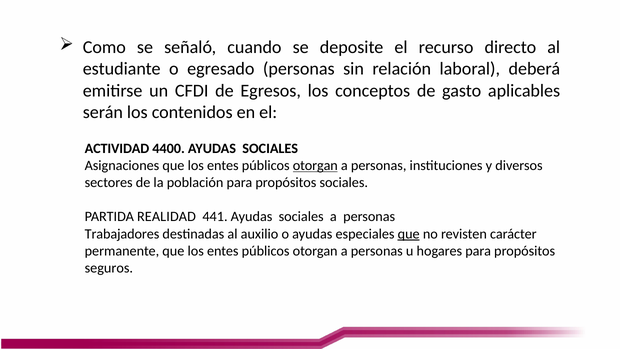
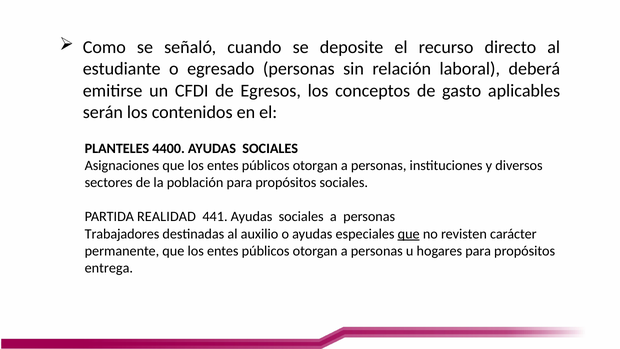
ACTIVIDAD: ACTIVIDAD -> PLANTELES (117, 148)
otorgan underline: present -> none (315, 166)
seguros: seguros -> entrega (109, 268)
